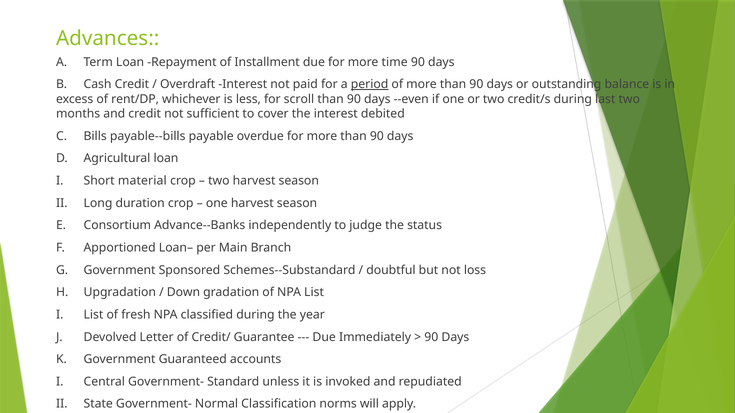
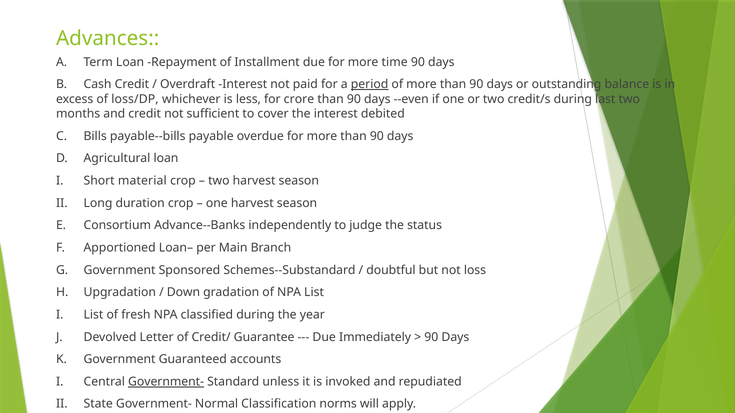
rent/DP: rent/DP -> loss/DP (135, 99)
scroll: scroll -> crore (299, 99)
Government- underline: none -> present (166, 382)
